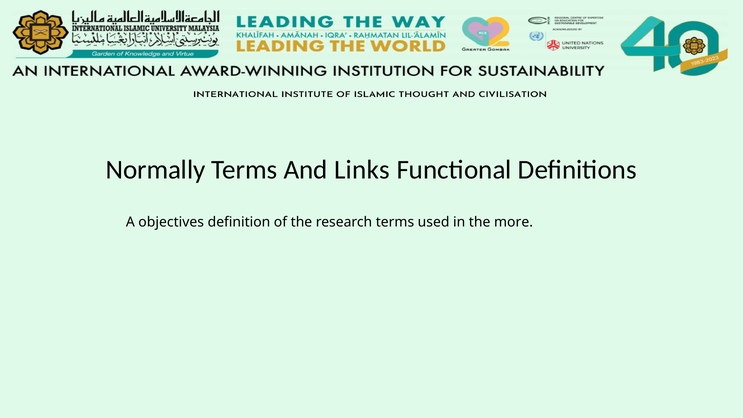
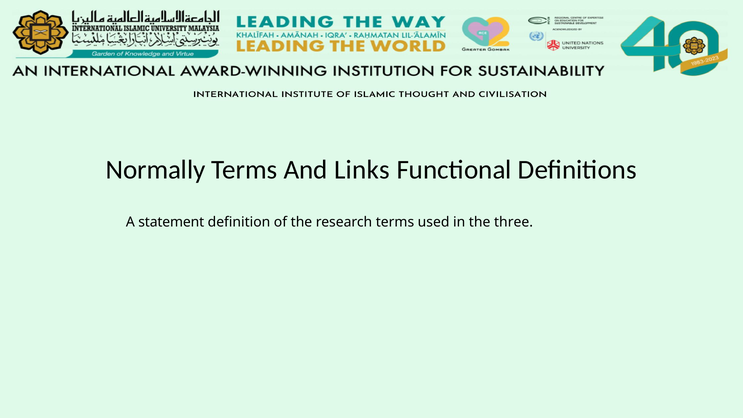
objectives: objectives -> statement (171, 222)
more: more -> three (514, 222)
